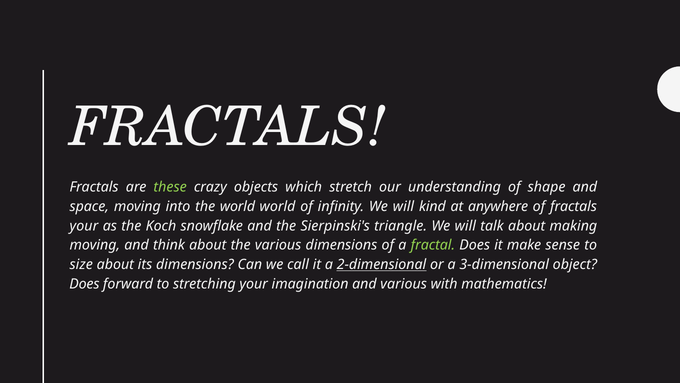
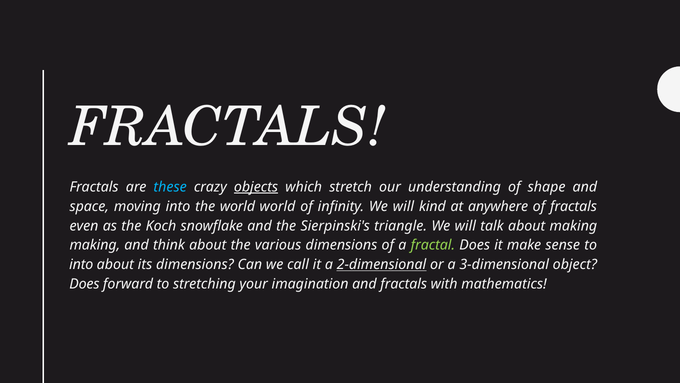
these colour: light green -> light blue (170, 187)
objects underline: none -> present (256, 187)
your: your -> even (84, 226)
moving: moving -> making (95, 245)
size: size -> into (81, 264)
and various: various -> fractals (404, 284)
